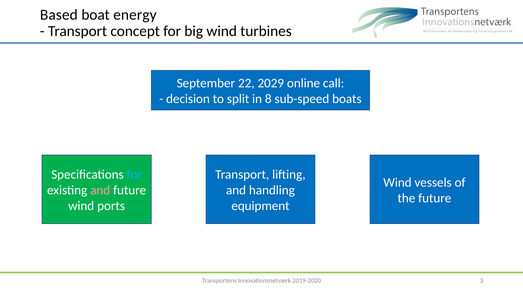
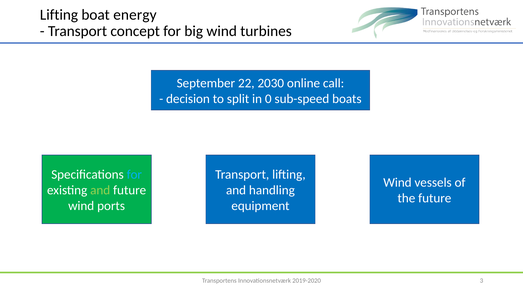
Based: Based -> Lifting (59, 15)
2029: 2029 -> 2030 (271, 83)
8: 8 -> 0 (268, 99)
and colour: pink -> light green (100, 190)
